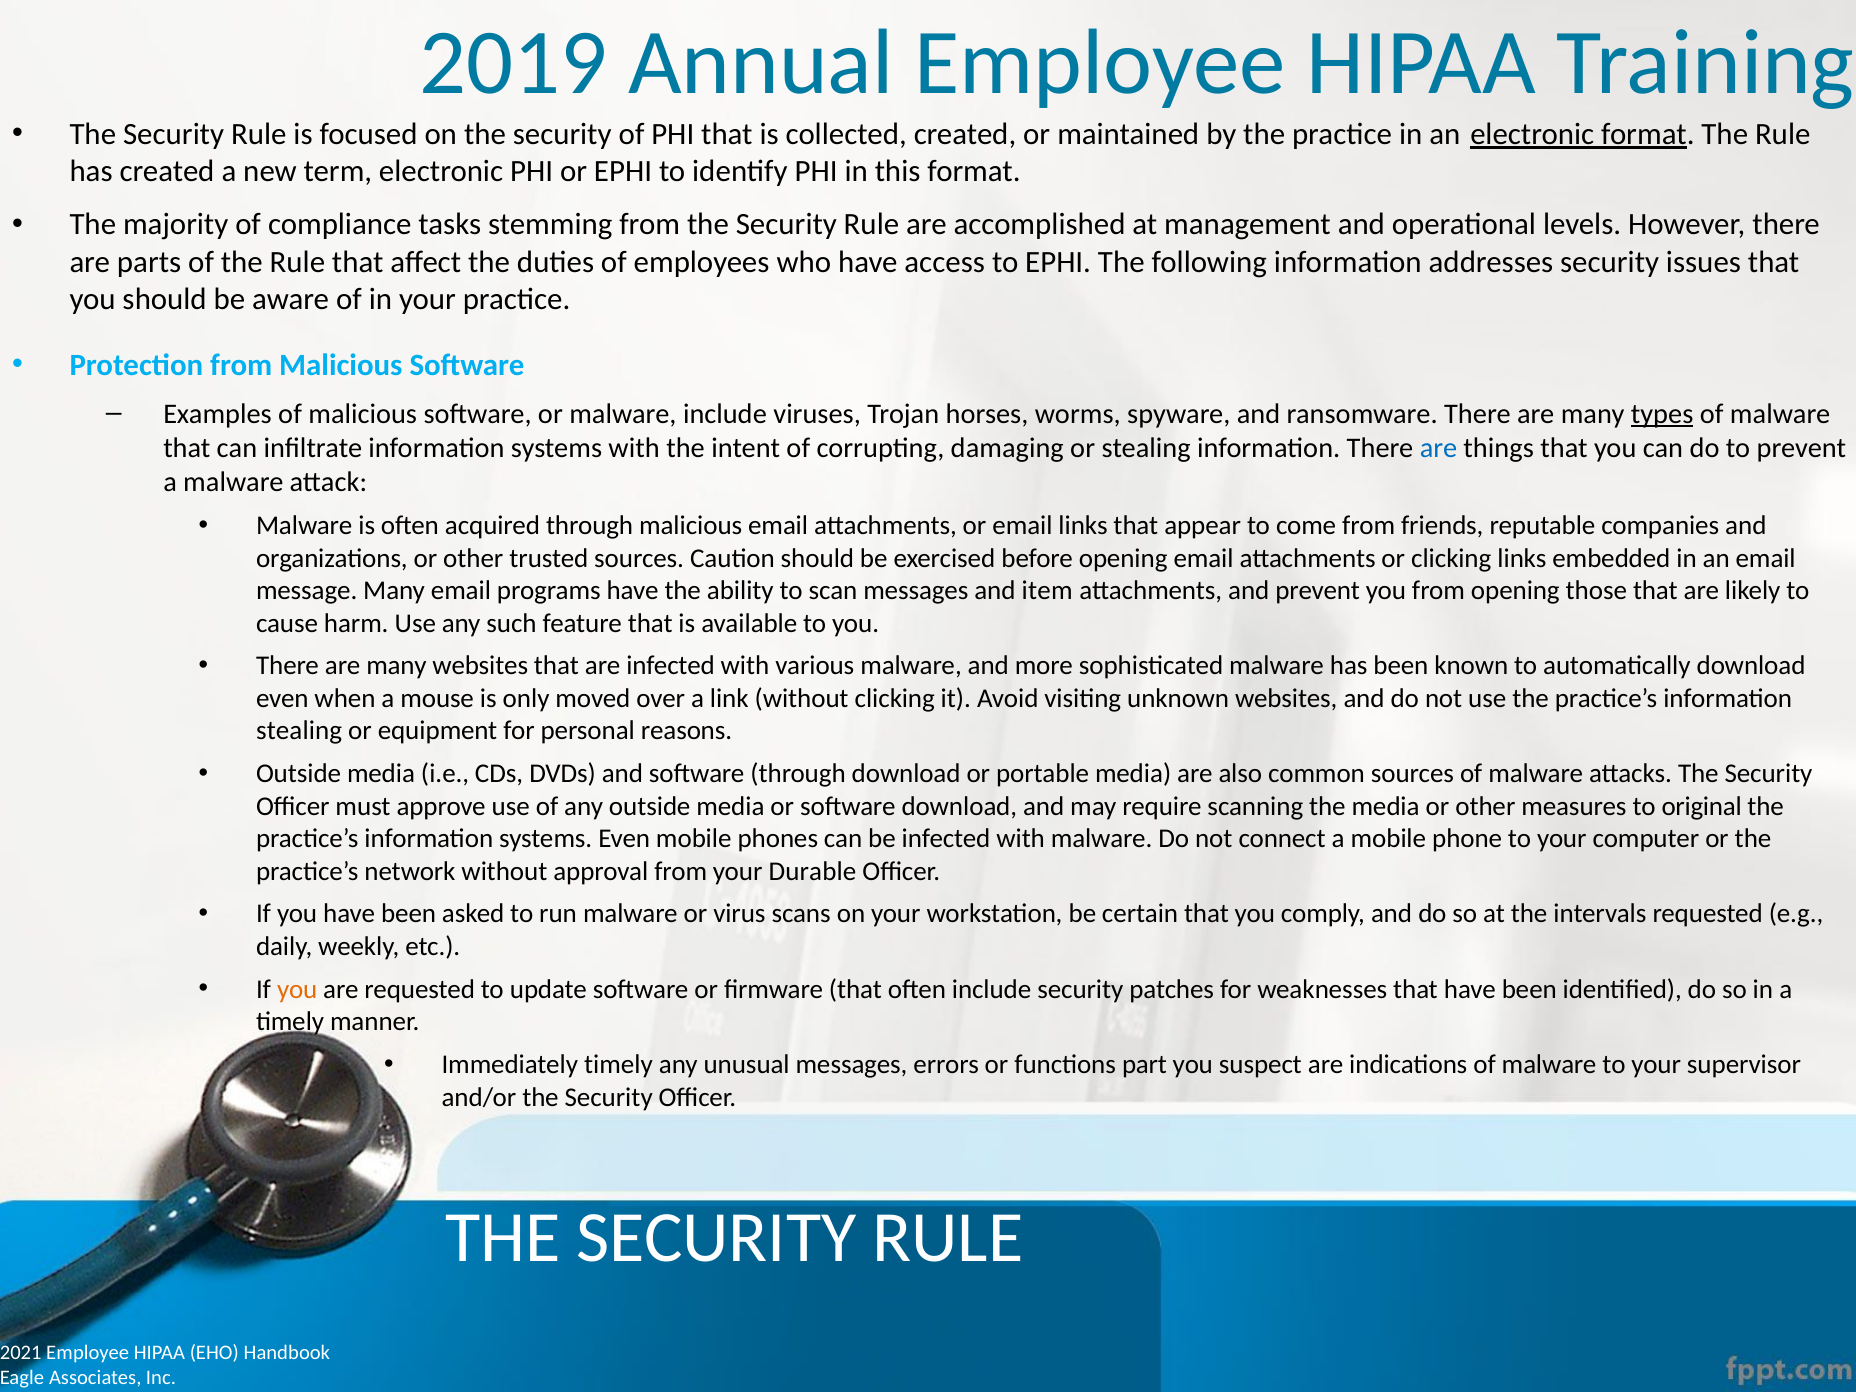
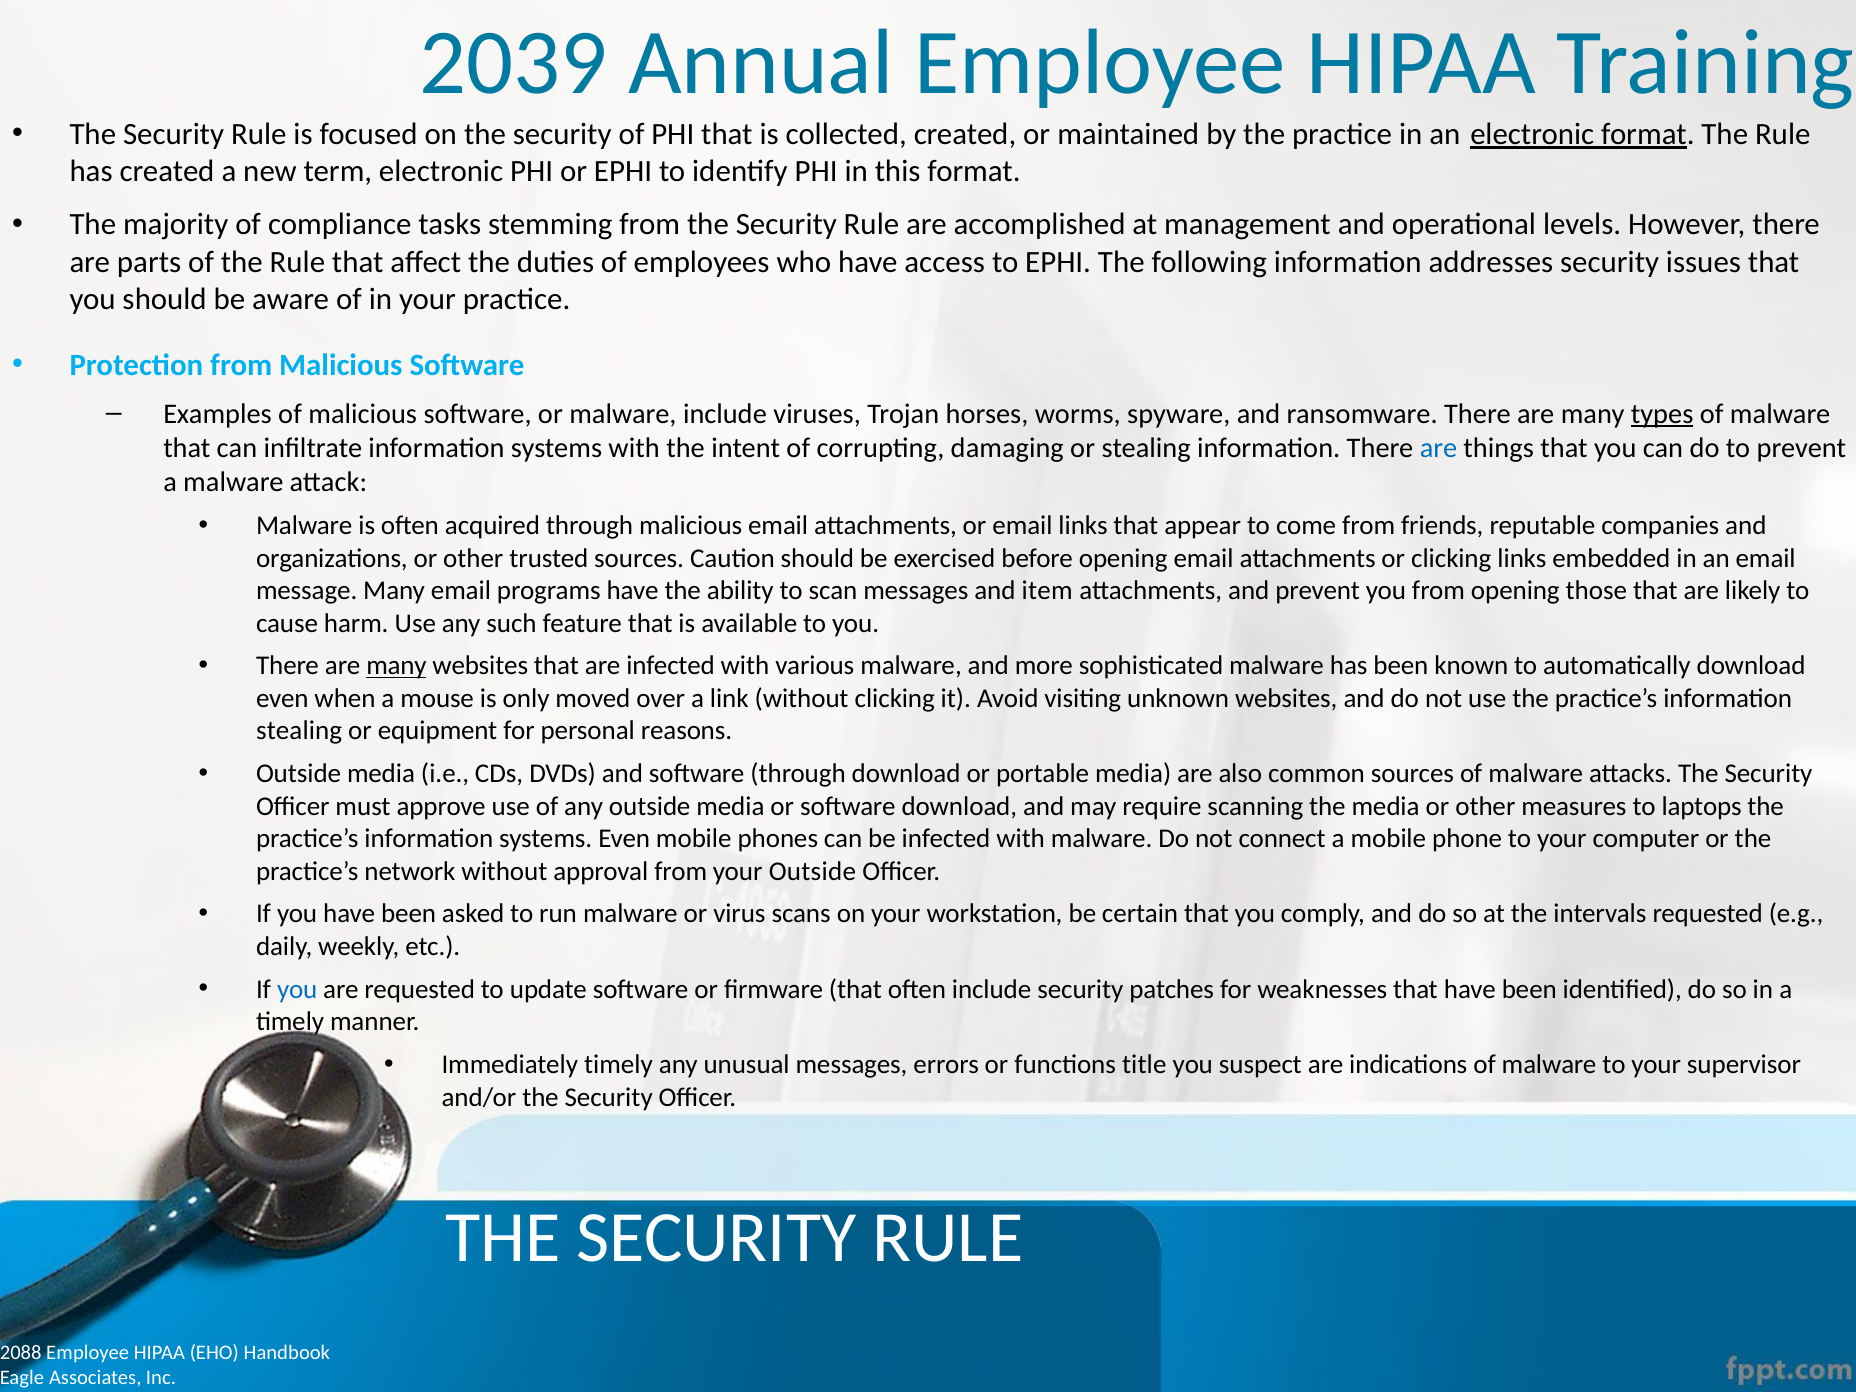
2019: 2019 -> 2039 (513, 63)
many underline: none -> present (396, 666)
original: original -> laptops (1702, 806)
your Durable: Durable -> Outside (812, 871)
you colour: orange -> blue (297, 989)
part: part -> title (1144, 1065)
2021: 2021 -> 2088 (21, 1353)
